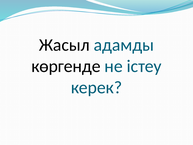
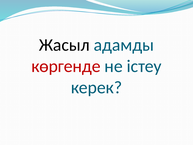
көргенде colour: black -> red (66, 66)
